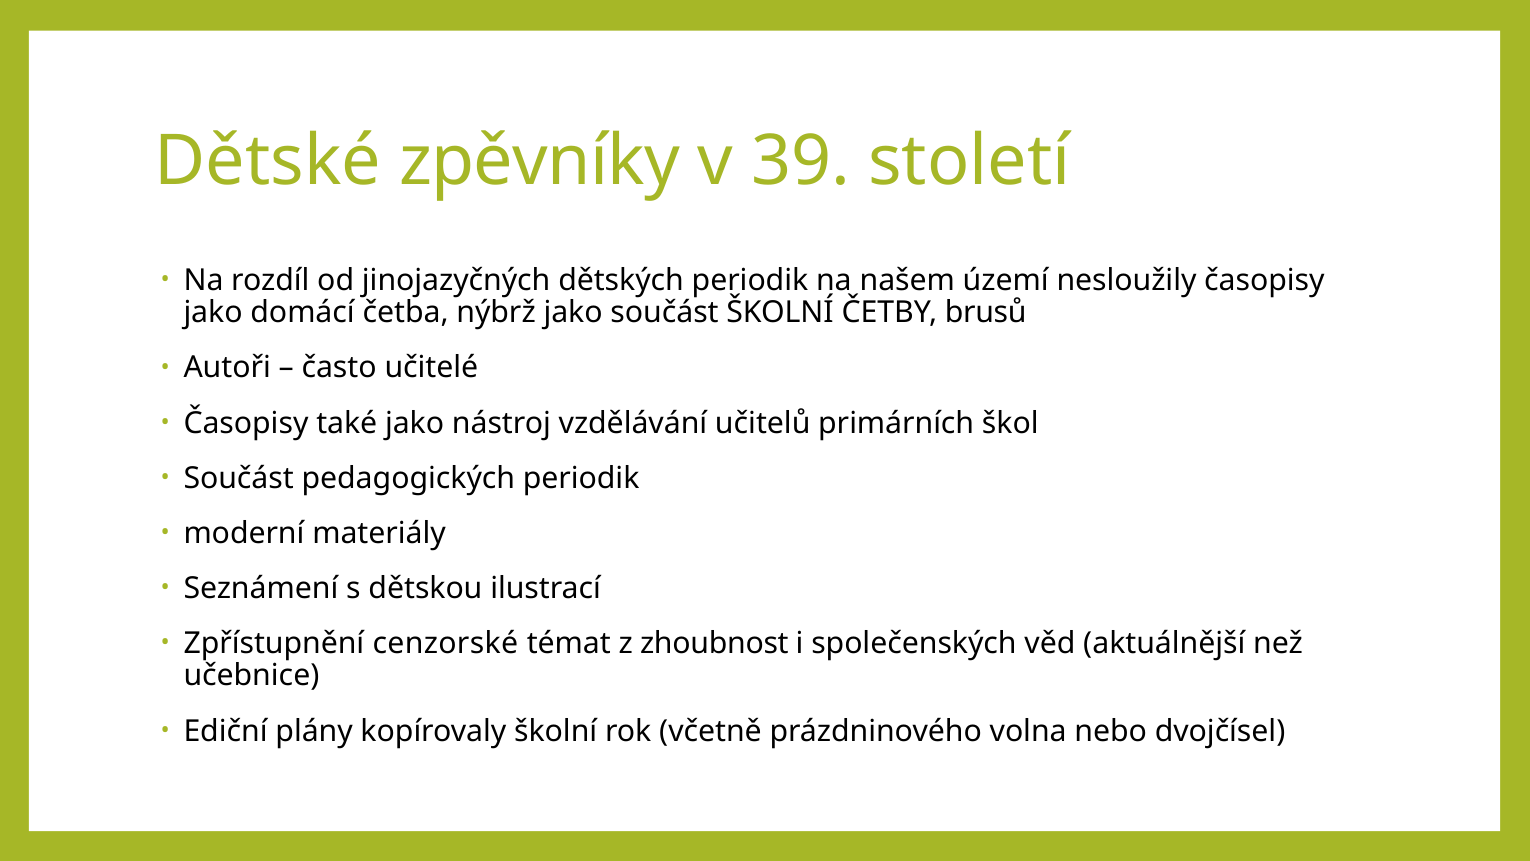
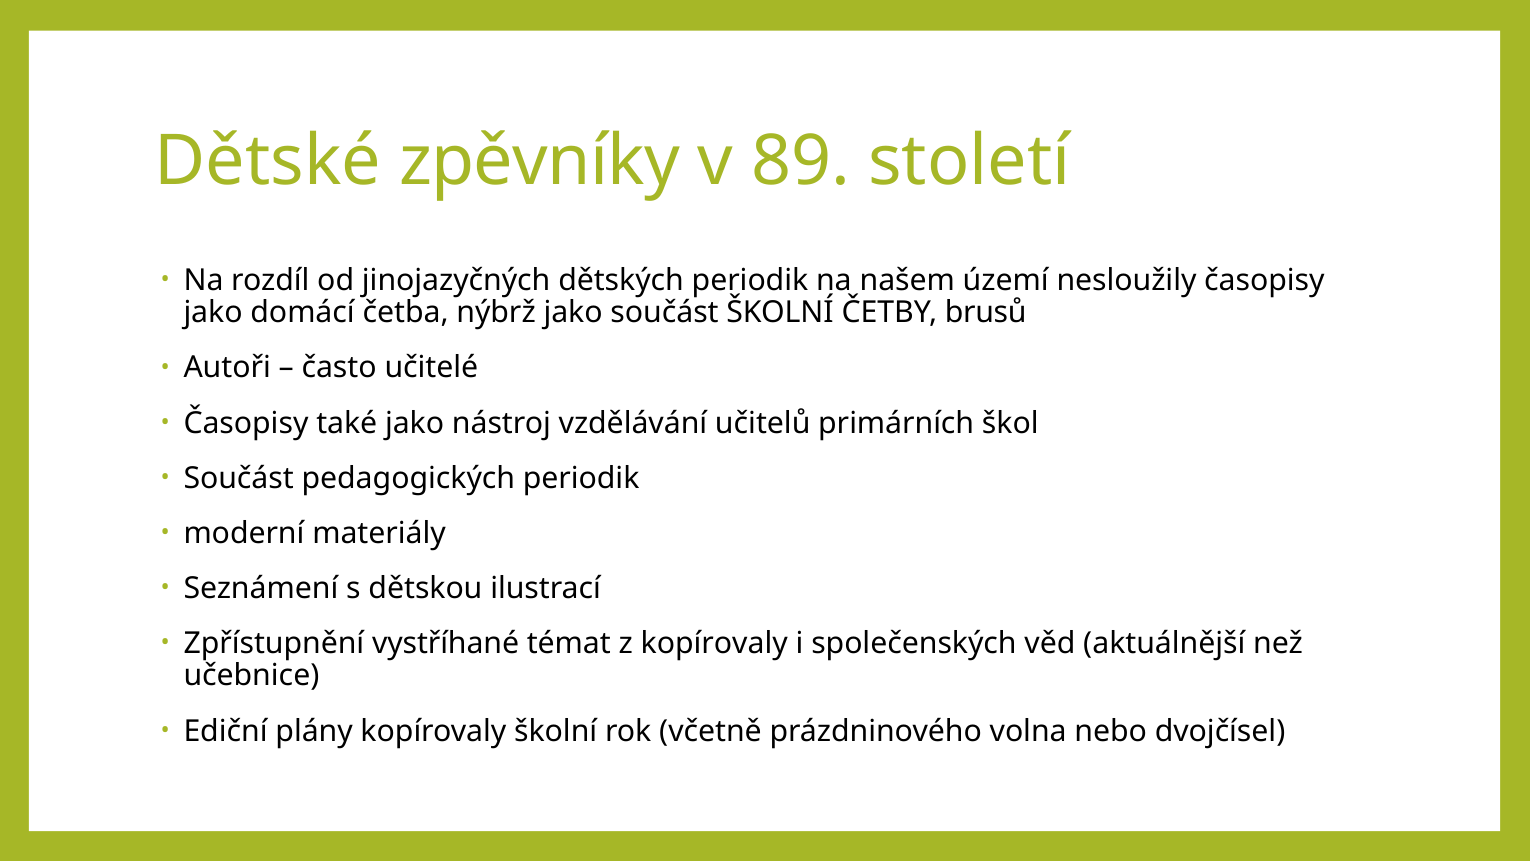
39: 39 -> 89 (801, 161)
cenzorské: cenzorské -> vystříhané (446, 643)
z zhoubnost: zhoubnost -> kopírovaly (714, 643)
